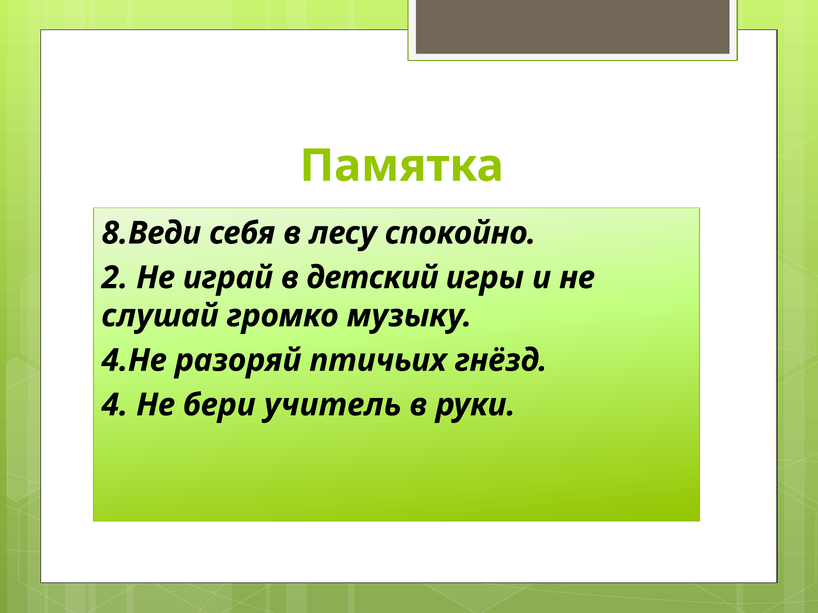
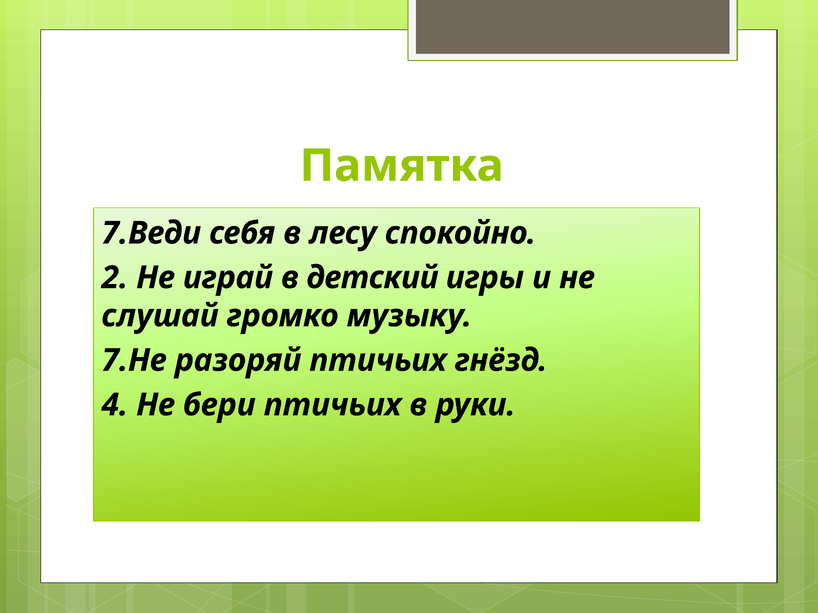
8.Веди: 8.Веди -> 7.Веди (151, 233)
4.Не: 4.Не -> 7.Не (134, 361)
бери учитель: учитель -> птичьих (333, 405)
